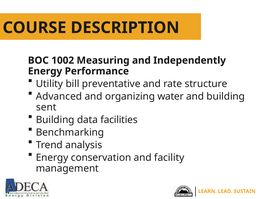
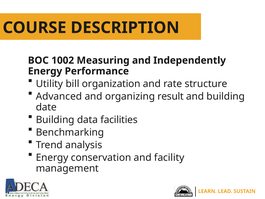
preventative: preventative -> organization (111, 84)
water: water -> result (171, 96)
sent: sent -> date (46, 107)
